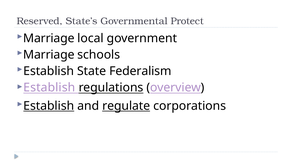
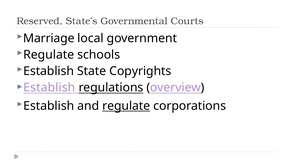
Protect: Protect -> Courts (187, 21)
Marriage: Marriage -> Regulate (49, 55)
Federalism: Federalism -> Copyrights (140, 71)
Establish underline: present -> none (49, 106)
